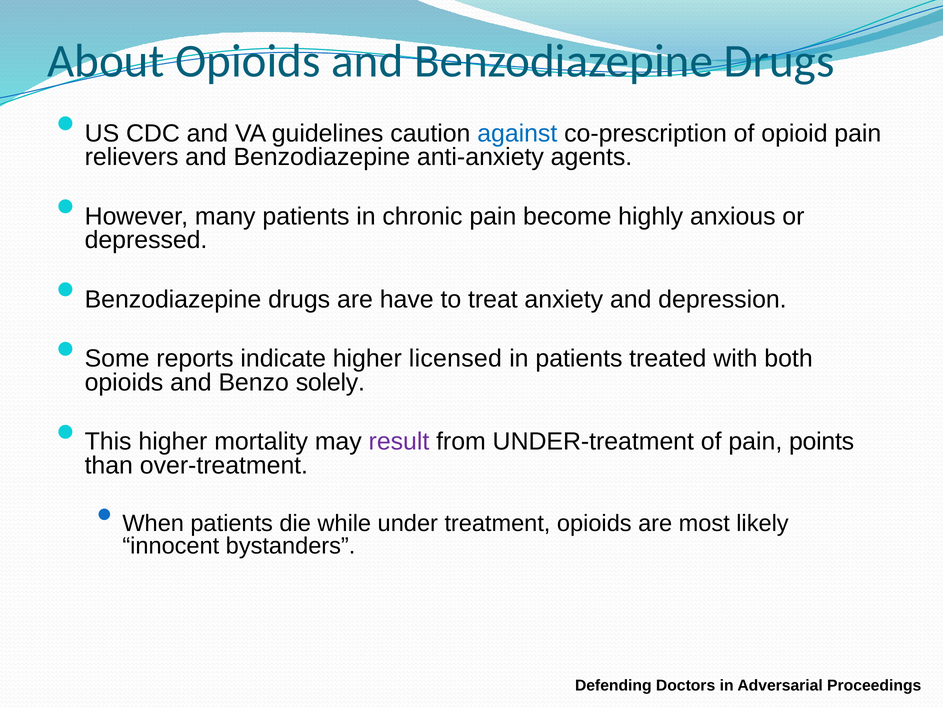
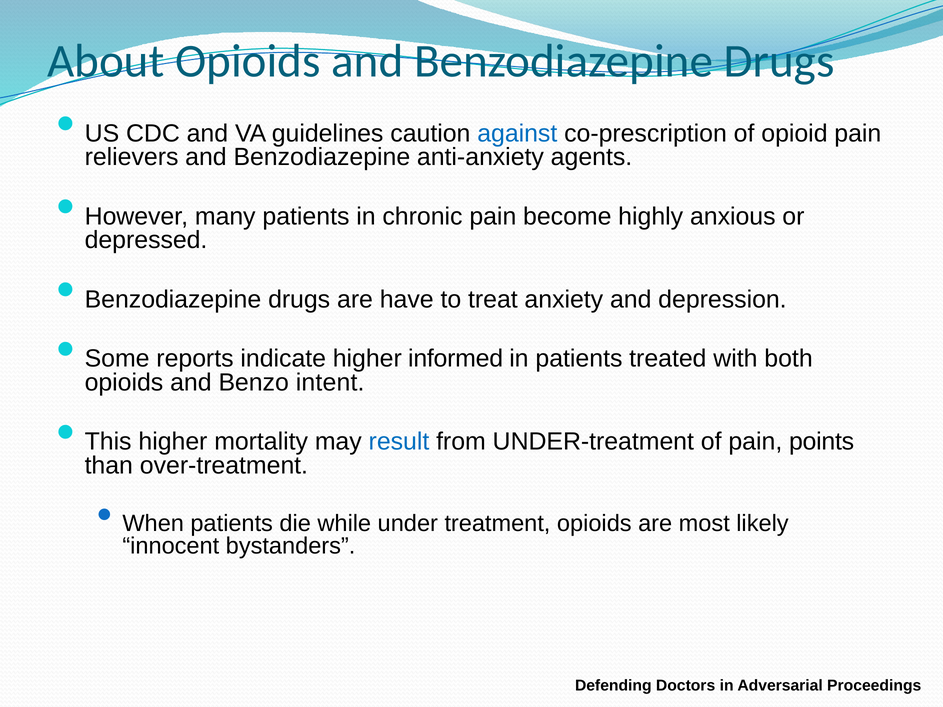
licensed: licensed -> informed (456, 359)
solely: solely -> intent (330, 383)
result colour: purple -> blue (399, 442)
